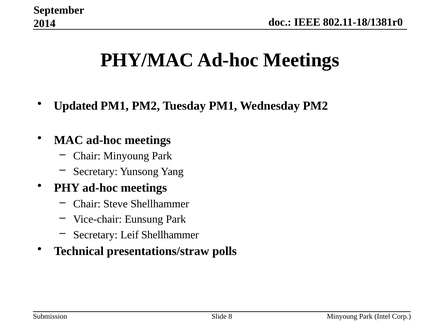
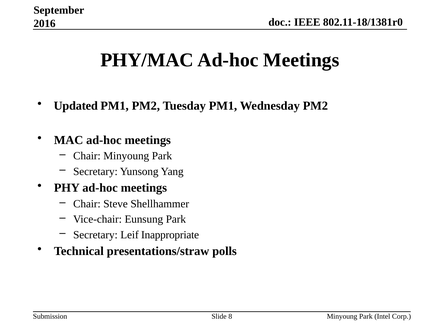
2014: 2014 -> 2016 (45, 23)
Leif Shellhammer: Shellhammer -> Inappropriate (170, 235)
